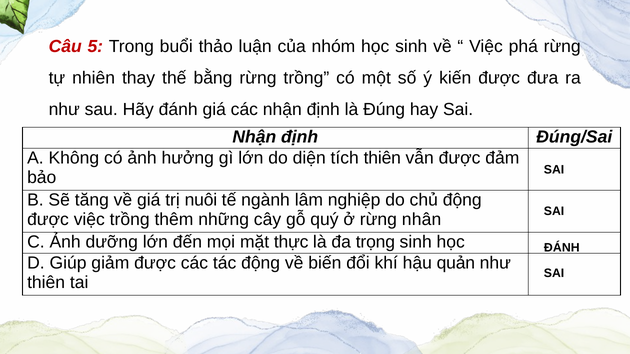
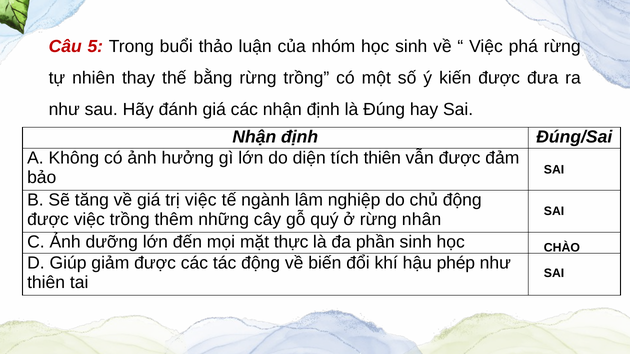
trị nuôi: nuôi -> việc (201, 200)
trọng: trọng -> phần (375, 242)
ĐÁNH: ĐÁNH -> CHÀO (562, 248)
quản: quản -> phép (456, 263)
